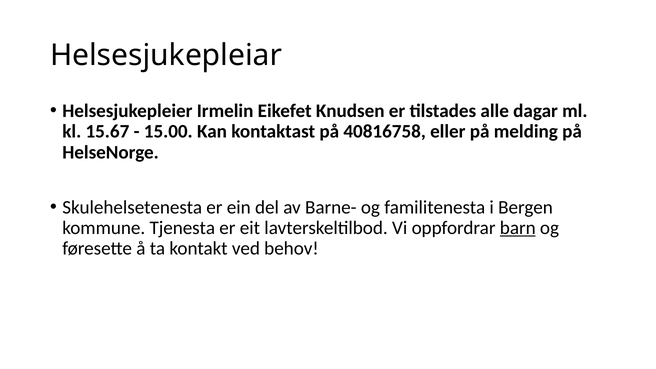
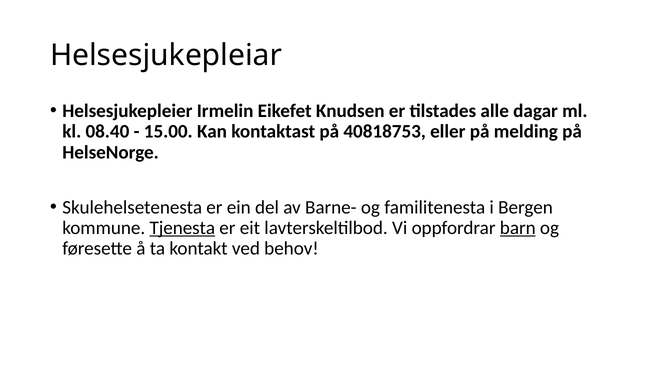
15.67: 15.67 -> 08.40 (107, 132)
40816758: 40816758 -> 40818753 (385, 132)
Tjenesta underline: none -> present (182, 228)
